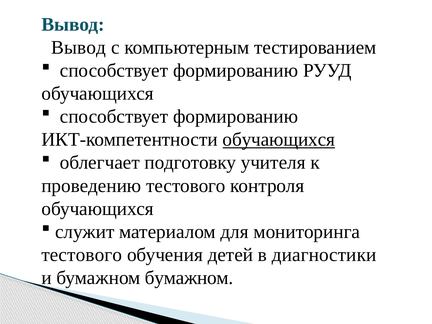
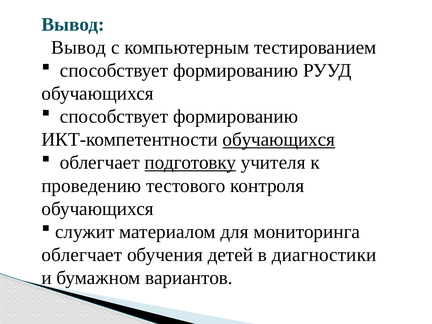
подготовку underline: none -> present (190, 163)
тестового: тестового -> облегчает (82, 255)
бумажном бумажном: бумажном -> вариантов (189, 278)
